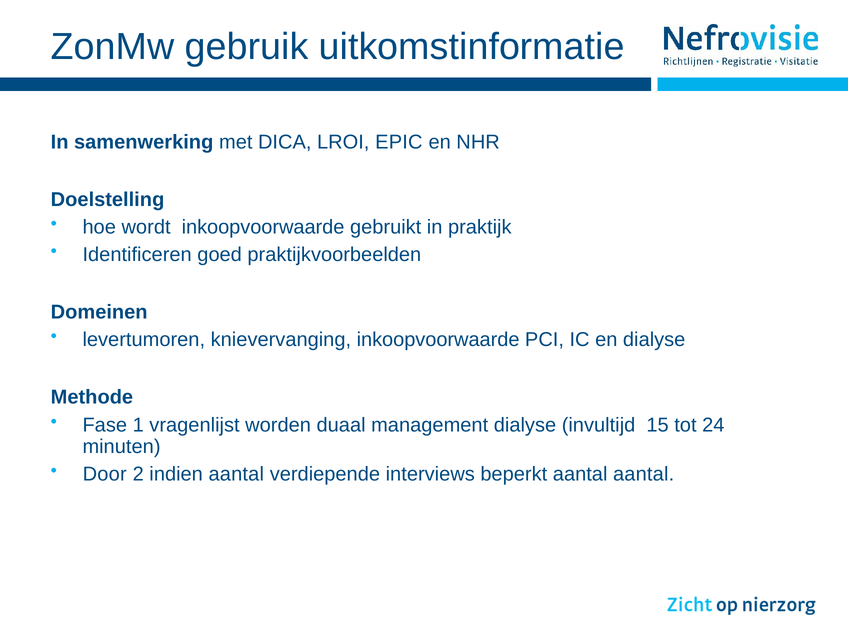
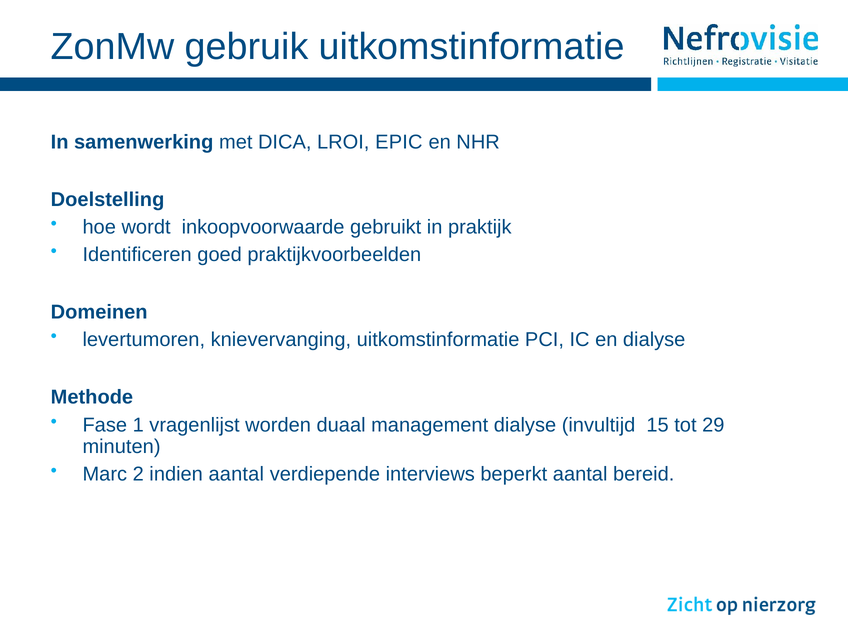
knievervanging inkoopvoorwaarde: inkoopvoorwaarde -> uitkomstinformatie (438, 340)
24: 24 -> 29 (713, 425)
Door: Door -> Marc (105, 474)
aantal aantal: aantal -> bereid (644, 474)
